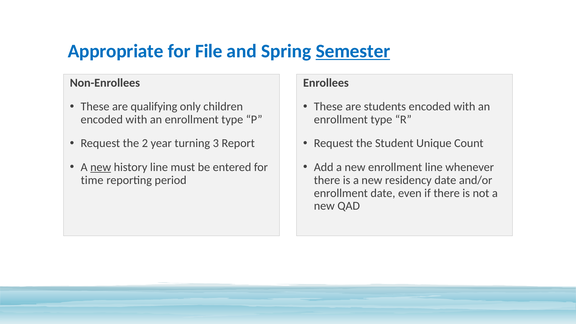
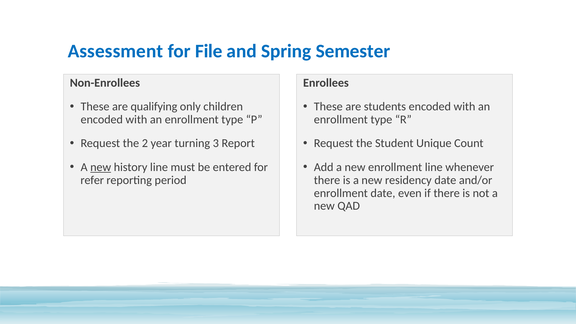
Appropriate: Appropriate -> Assessment (115, 51)
Semester underline: present -> none (353, 51)
time: time -> refer (92, 180)
